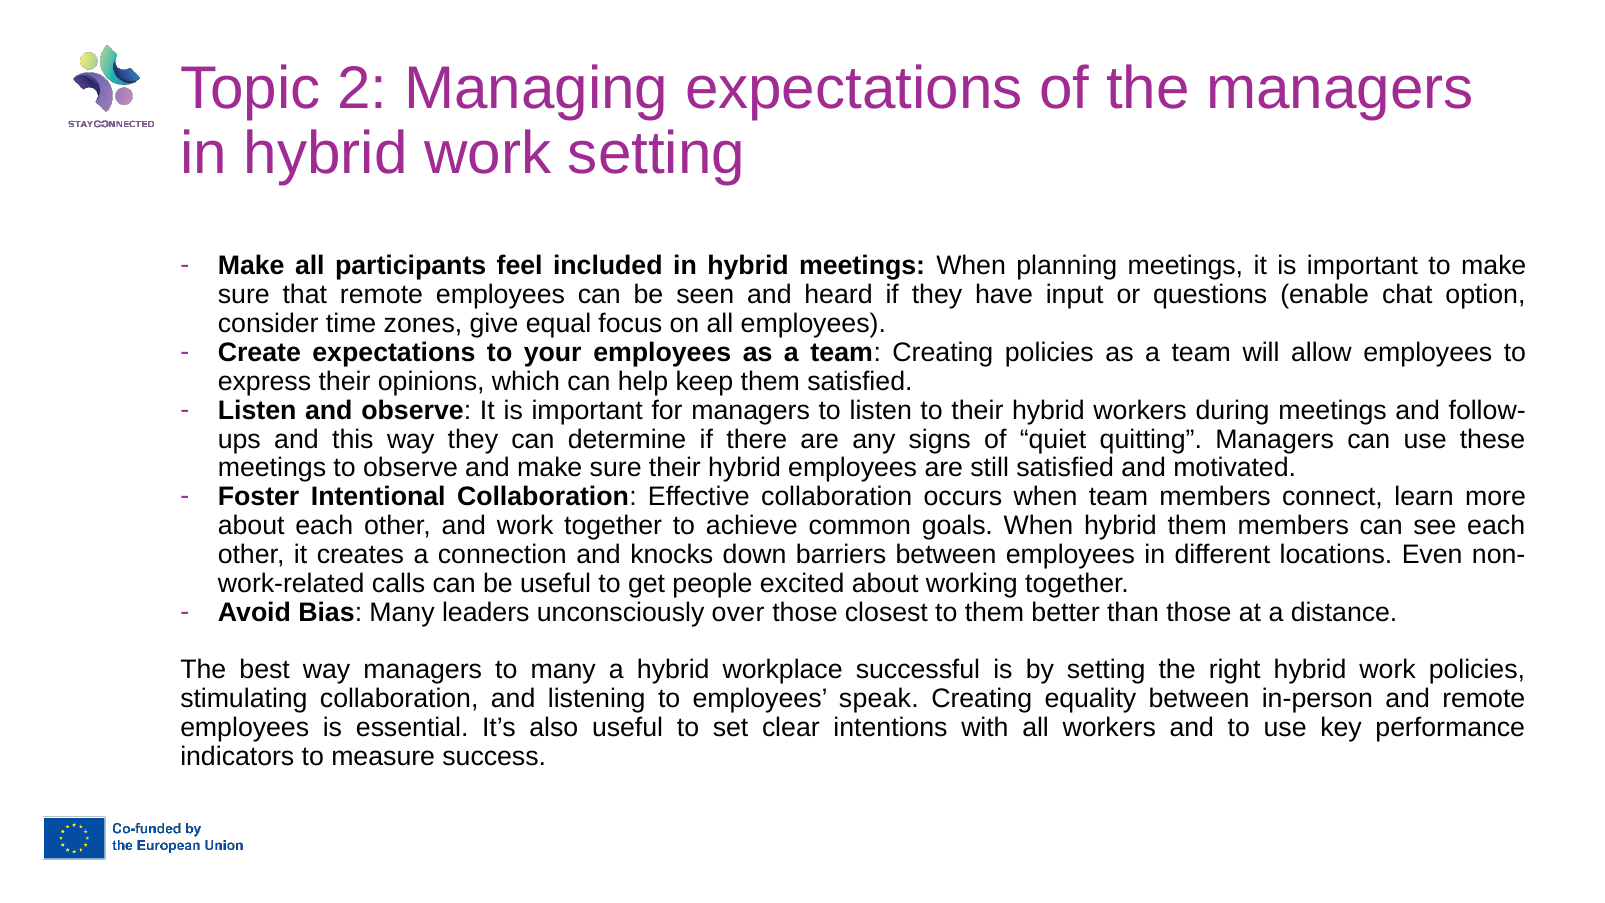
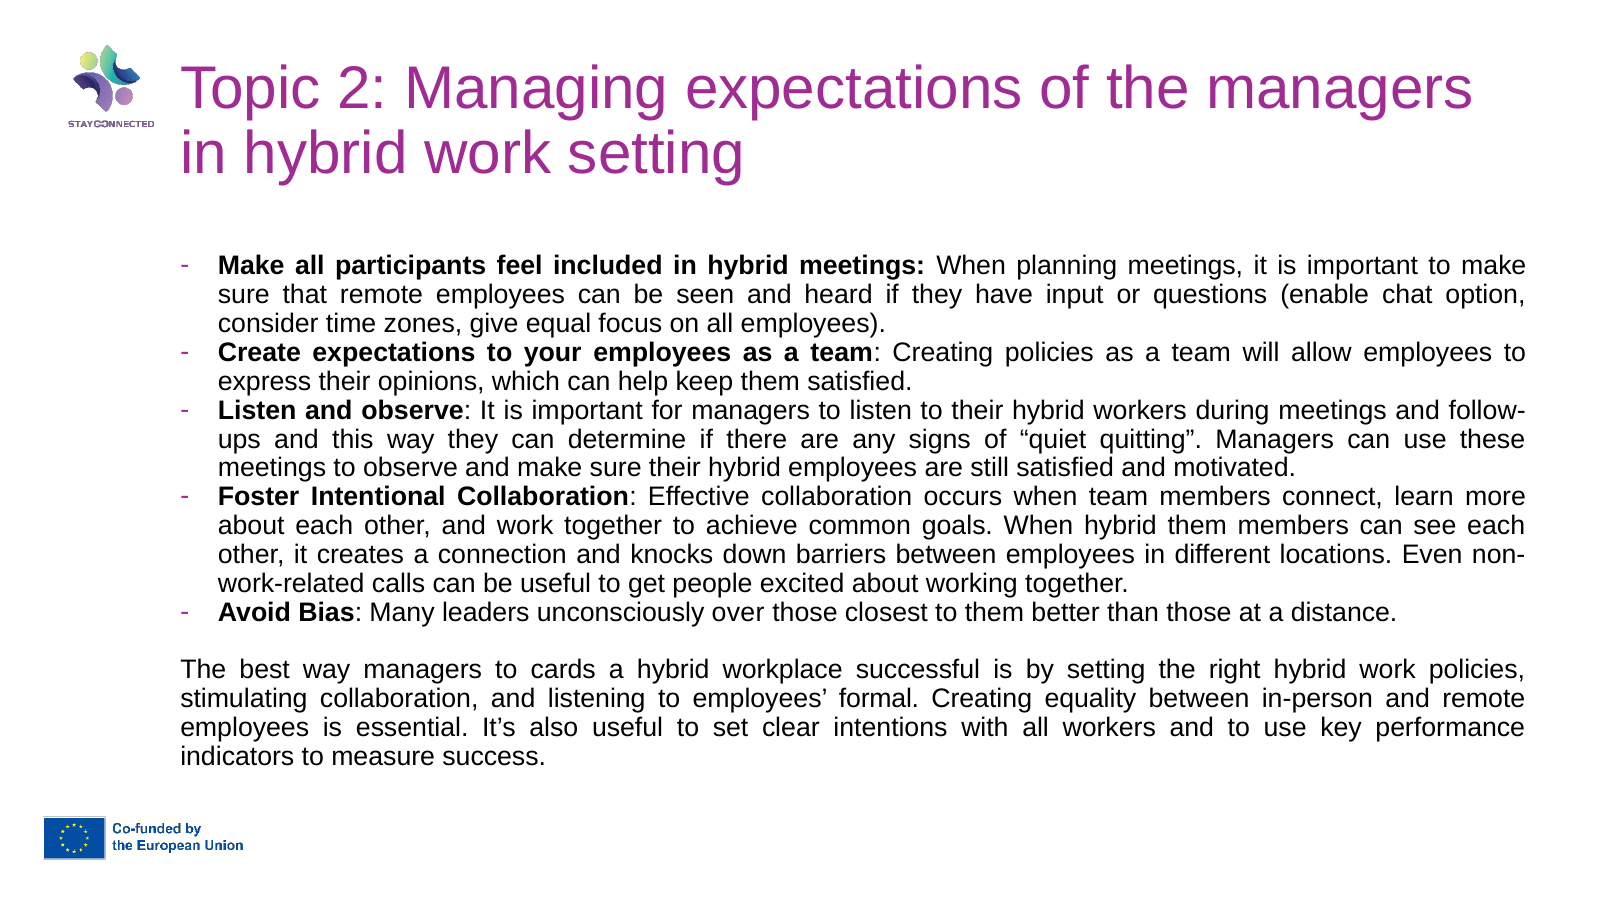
to many: many -> cards (563, 670)
speak: speak -> formal (879, 699)
